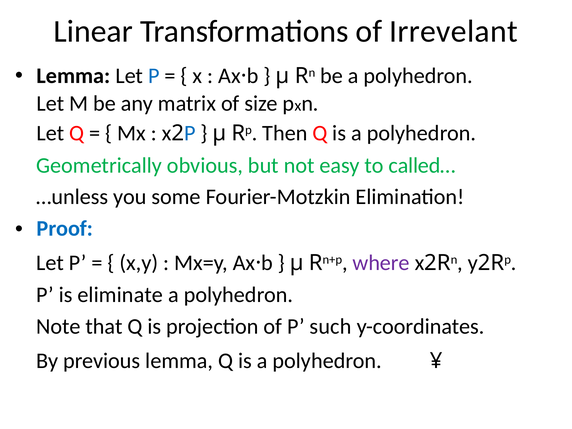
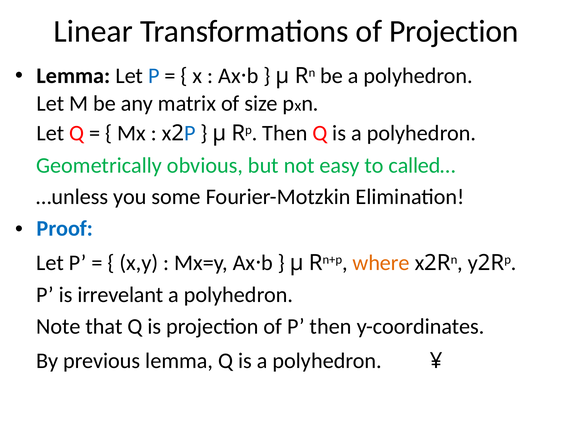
of Irrevelant: Irrevelant -> Projection (454, 31)
where colour: purple -> orange (381, 263)
eliminate: eliminate -> irrevelant (120, 295)
of P such: such -> then (331, 327)
